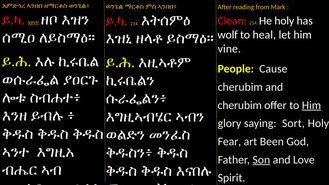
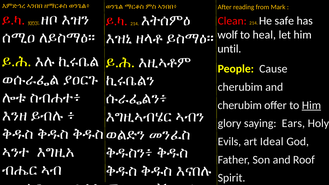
He holy: holy -> safe (284, 21)
vine: vine -> until (229, 49)
Sort: Sort -> Ears (293, 123)
Fear: Fear -> Evils (229, 142)
Been: Been -> Ideal (272, 142)
Son underline: present -> none (261, 160)
Love: Love -> Roof (304, 160)
